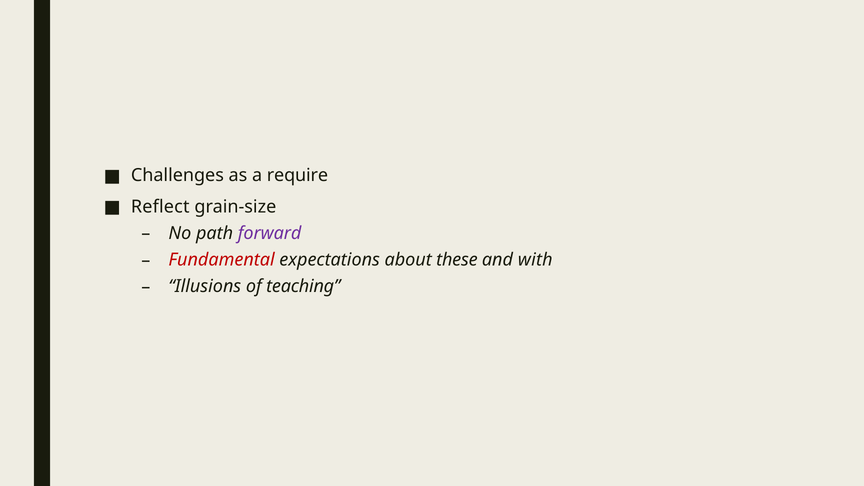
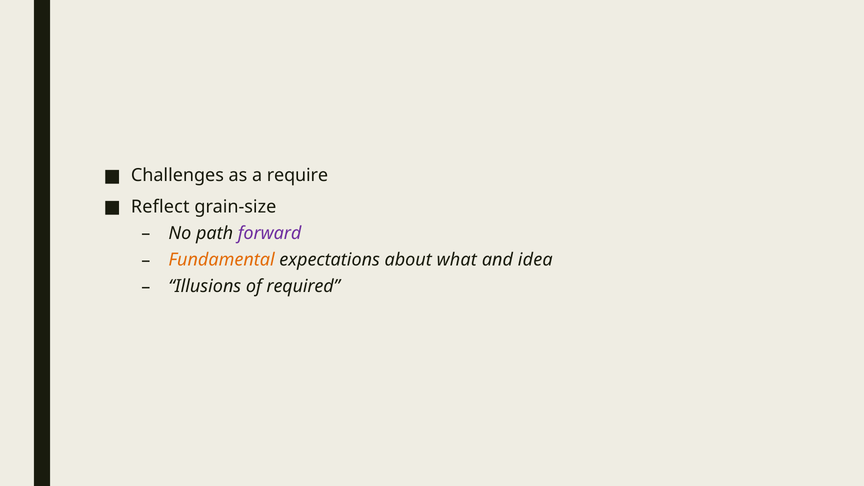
Fundamental colour: red -> orange (222, 260)
these: these -> what (457, 260)
with: with -> idea (535, 260)
teaching: teaching -> required (303, 286)
